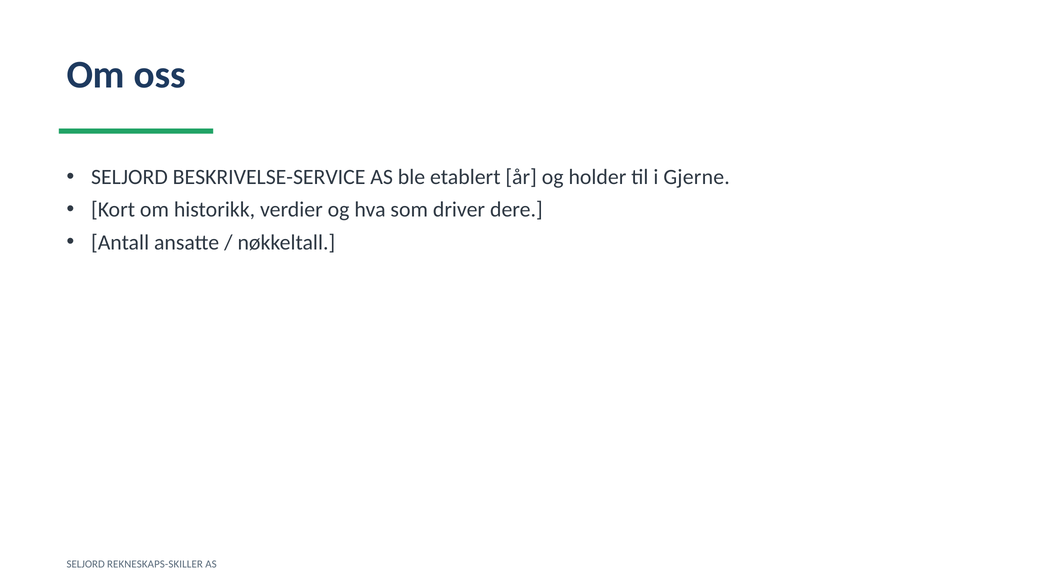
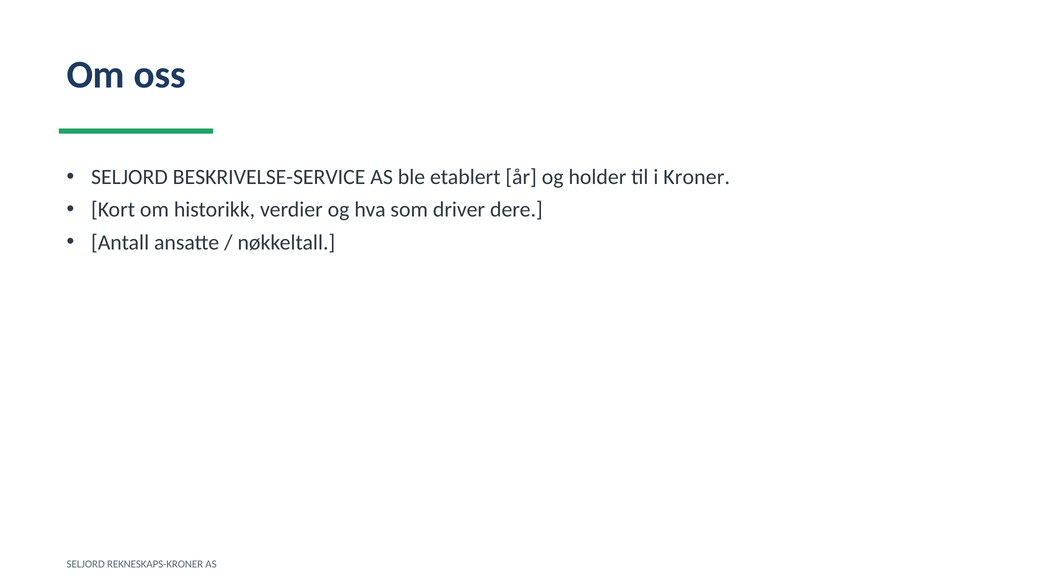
Gjerne: Gjerne -> Kroner (697, 177)
REKNESKAPS-SKILLER: REKNESKAPS-SKILLER -> REKNESKAPS-KRONER (155, 565)
